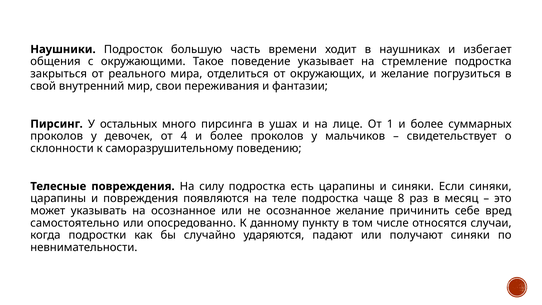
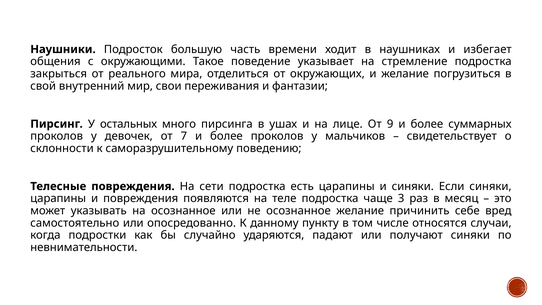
1: 1 -> 9 (390, 124)
4: 4 -> 7 (184, 136)
силу: силу -> сети (212, 186)
8: 8 -> 3 (401, 198)
